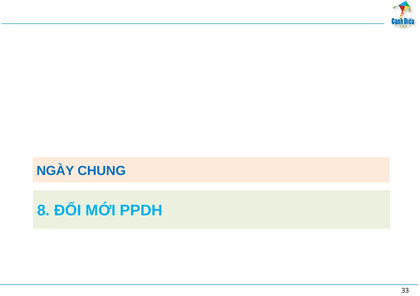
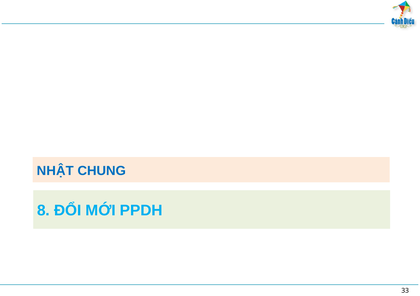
NGÀY: NGÀY -> NHẬT (55, 171)
